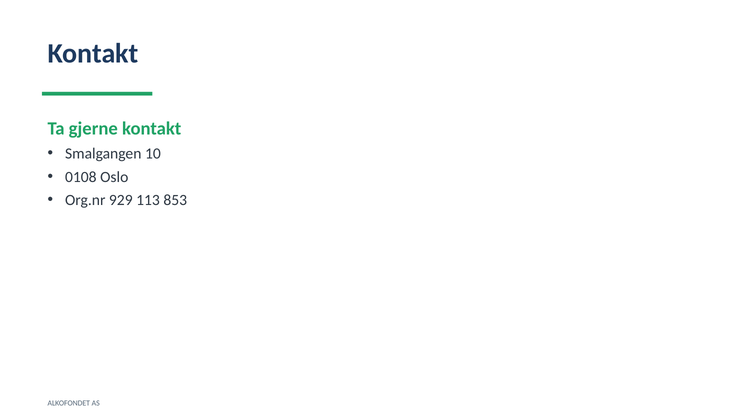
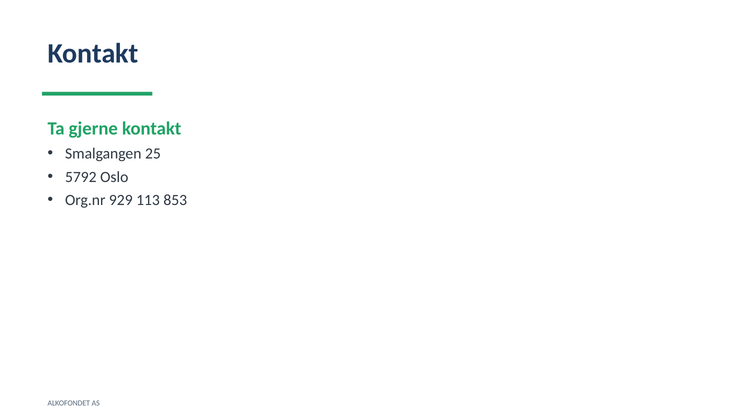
10: 10 -> 25 (153, 154)
0108: 0108 -> 5792 (81, 177)
